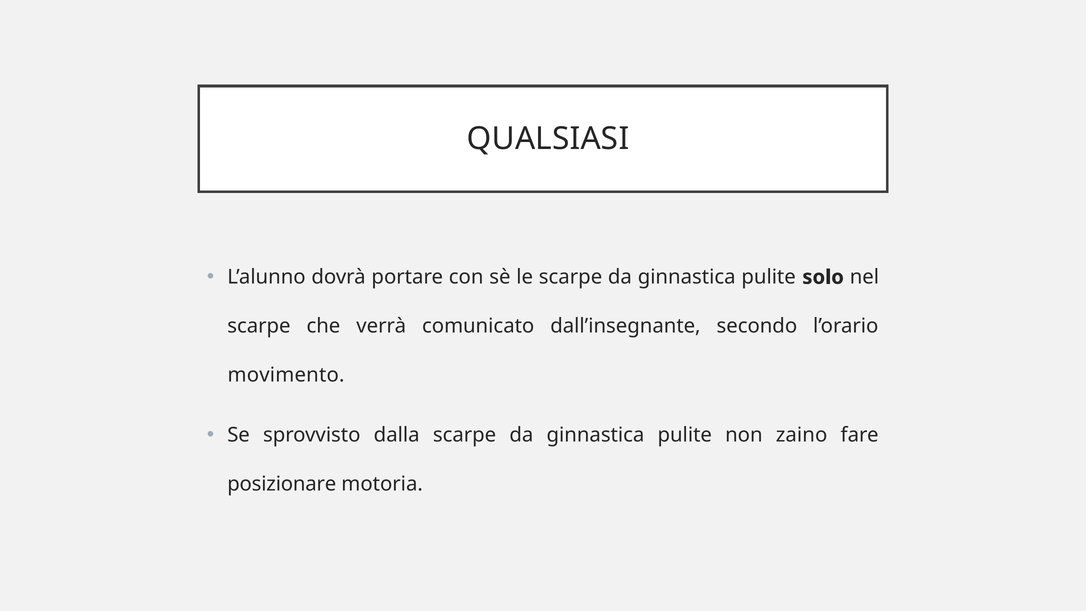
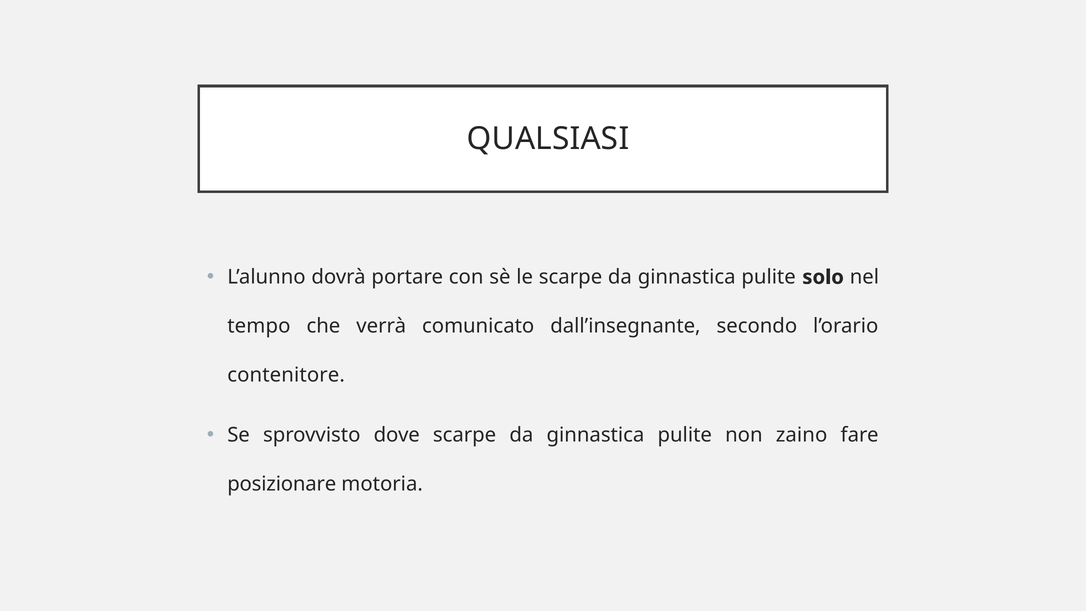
scarpe: scarpe -> tempo (259, 326)
movimento: movimento -> contenitore (286, 375)
dalla: dalla -> dove (397, 435)
